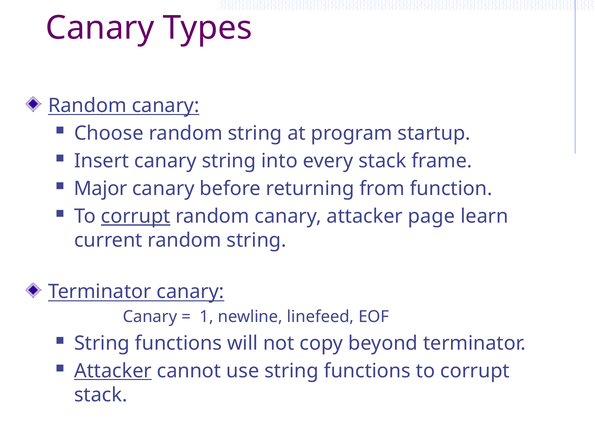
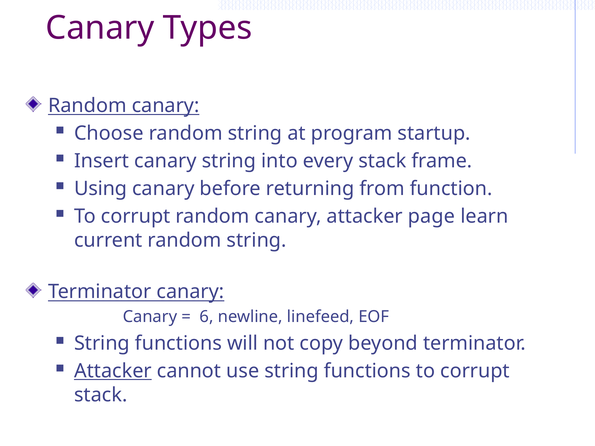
Major: Major -> Using (101, 189)
corrupt underline: present -> none (136, 217)
1: 1 -> 6 (207, 317)
